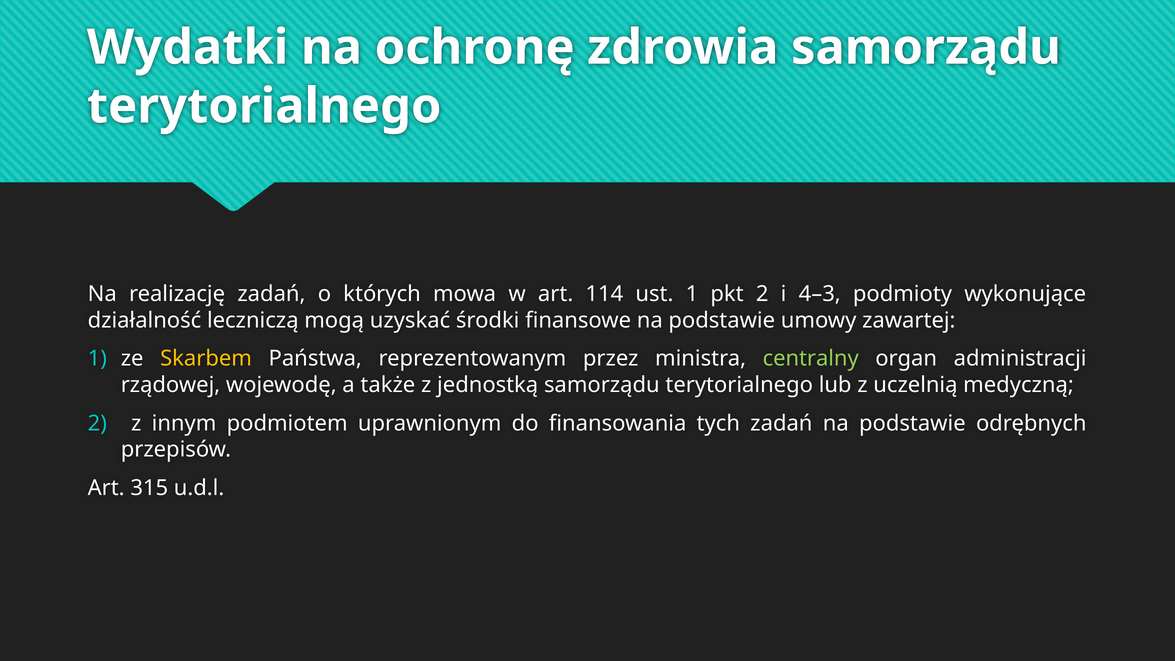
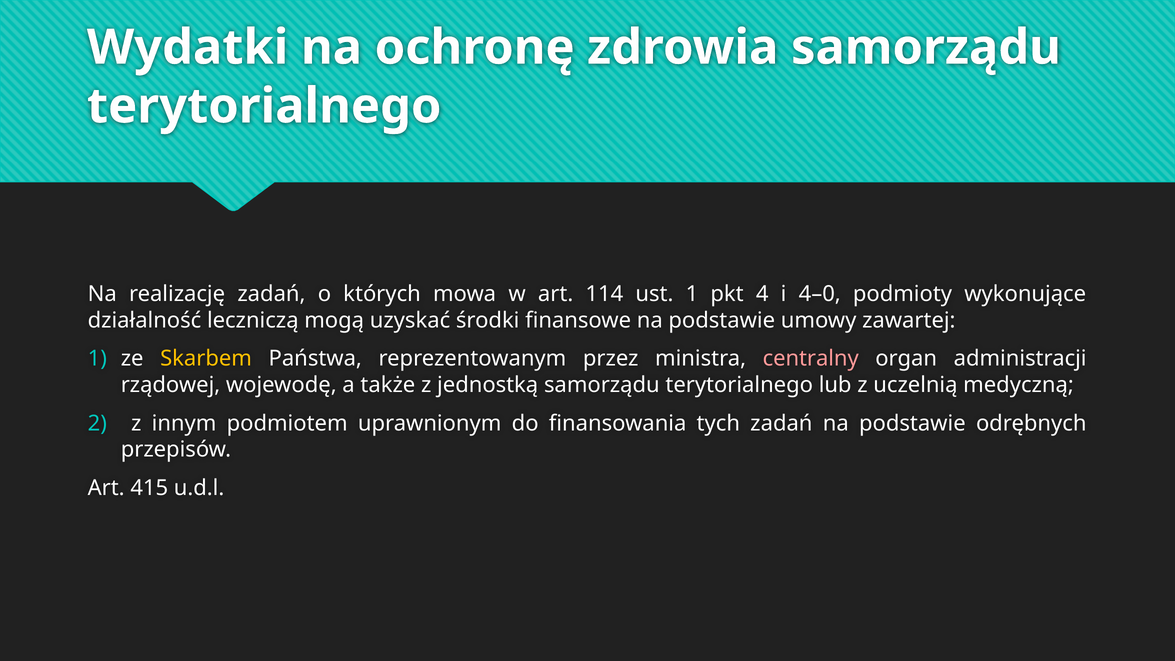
pkt 2: 2 -> 4 (762, 294)
4–3: 4–3 -> 4–0 (820, 294)
centralny colour: light green -> pink (811, 359)
315: 315 -> 415 (149, 488)
